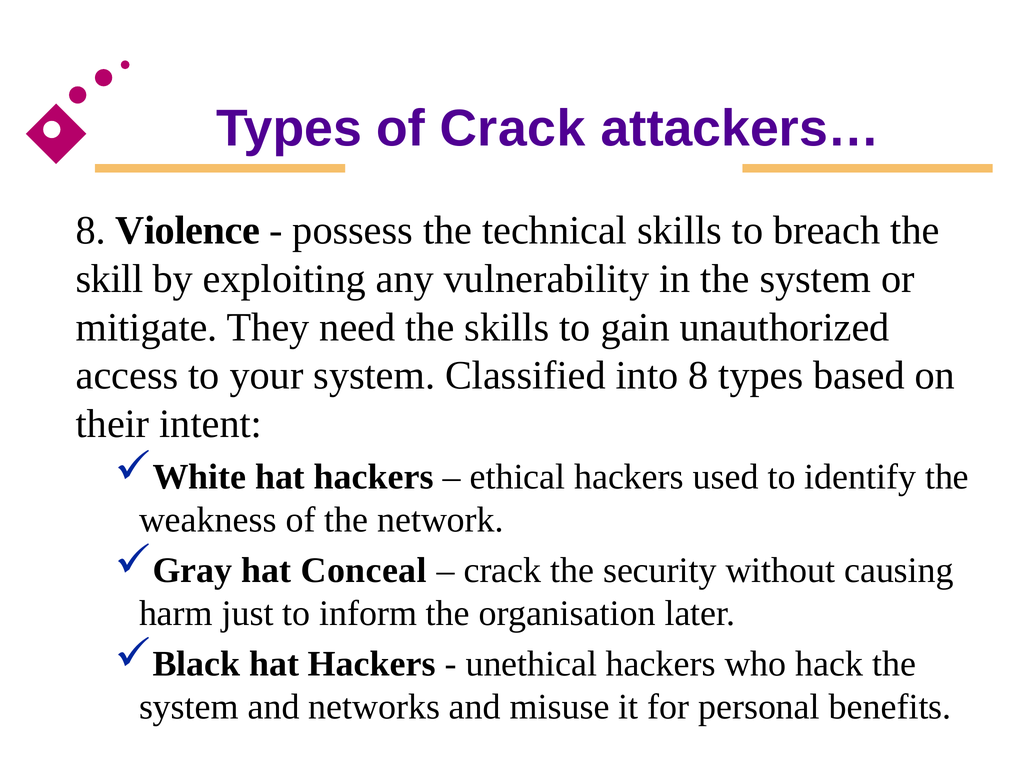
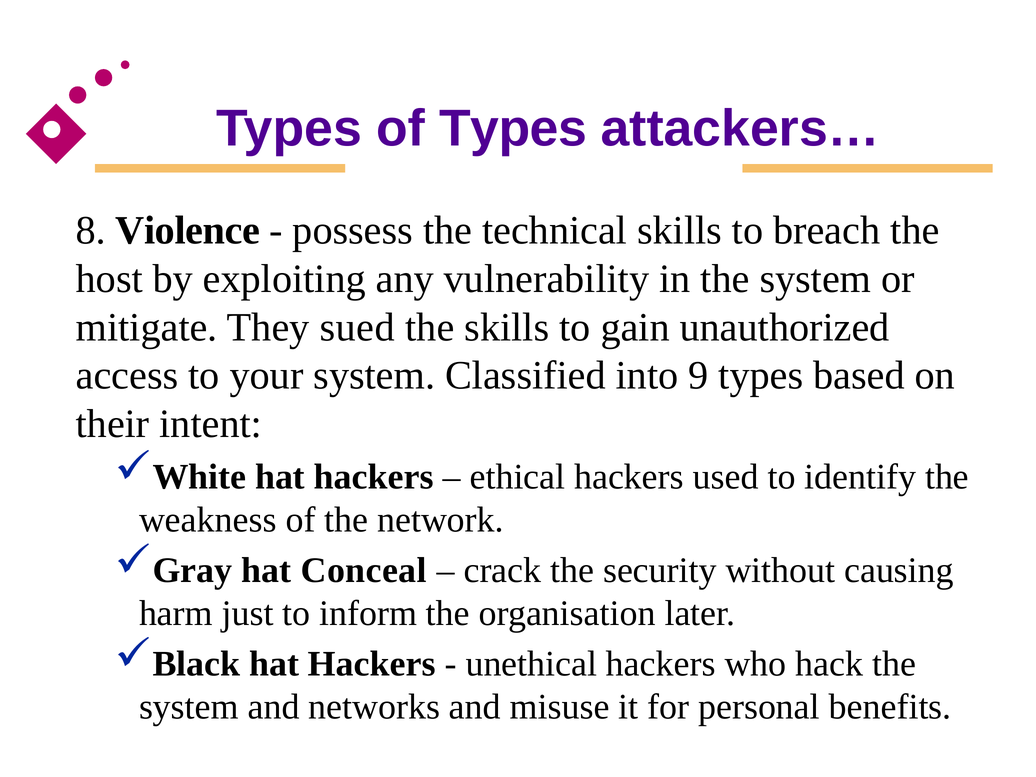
of Crack: Crack -> Types (513, 129)
skill: skill -> host (109, 279)
need: need -> sued (357, 327)
into 8: 8 -> 9 (698, 376)
